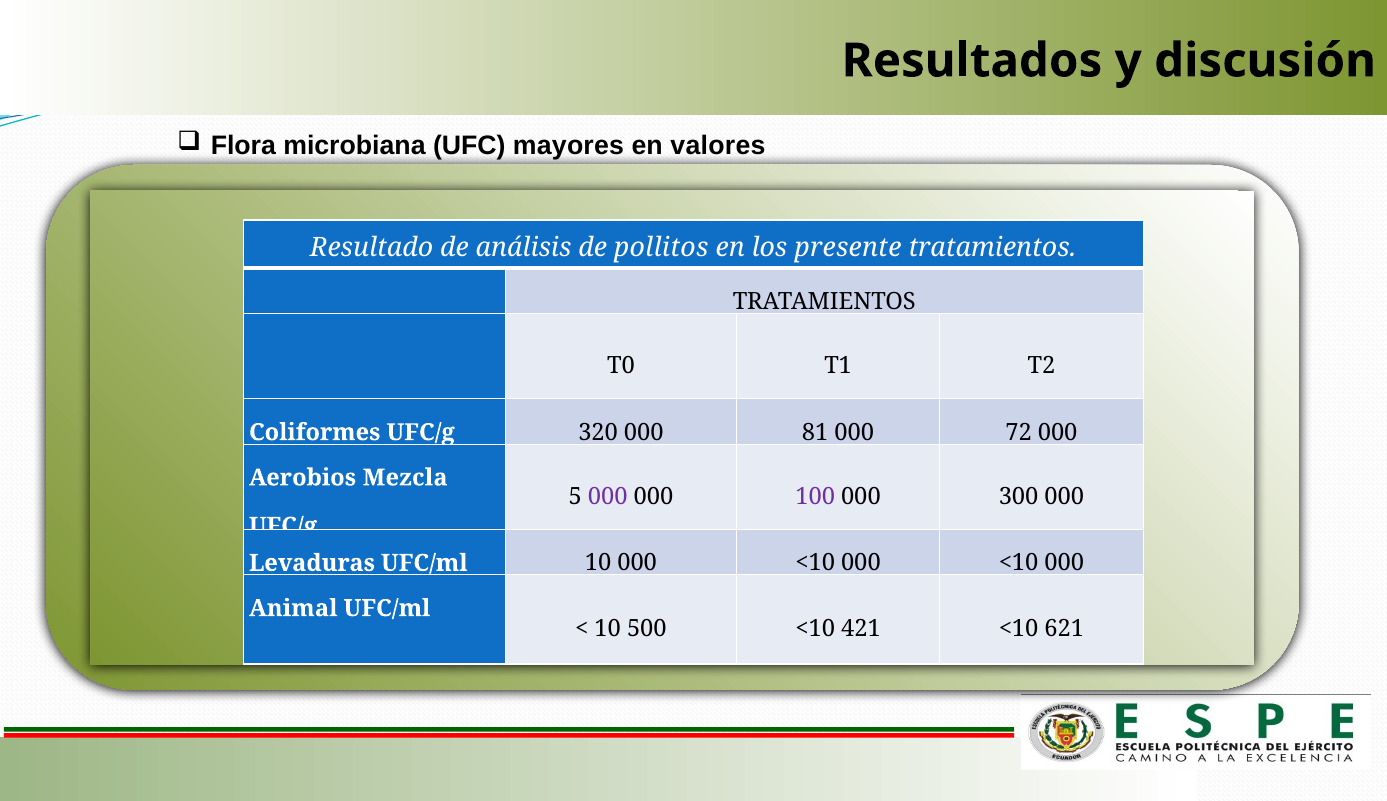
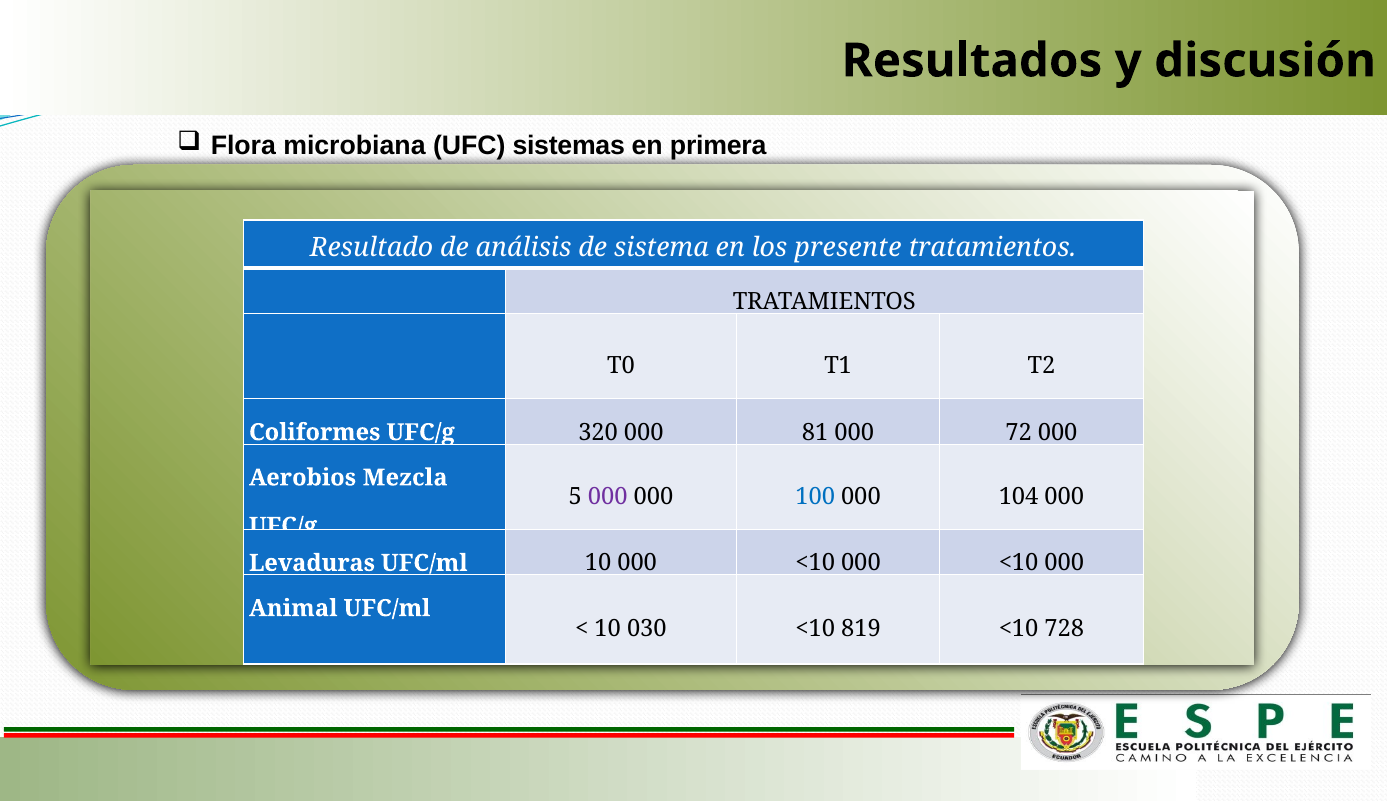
mayores: mayores -> sistemas (569, 146)
valores: valores -> primera (718, 146)
pollitos: pollitos -> sistema (661, 248)
100 colour: purple -> blue (815, 496)
300: 300 -> 104 (1019, 496)
500: 500 -> 030 (647, 629)
421: 421 -> 819 (861, 629)
621: 621 -> 728 (1064, 629)
